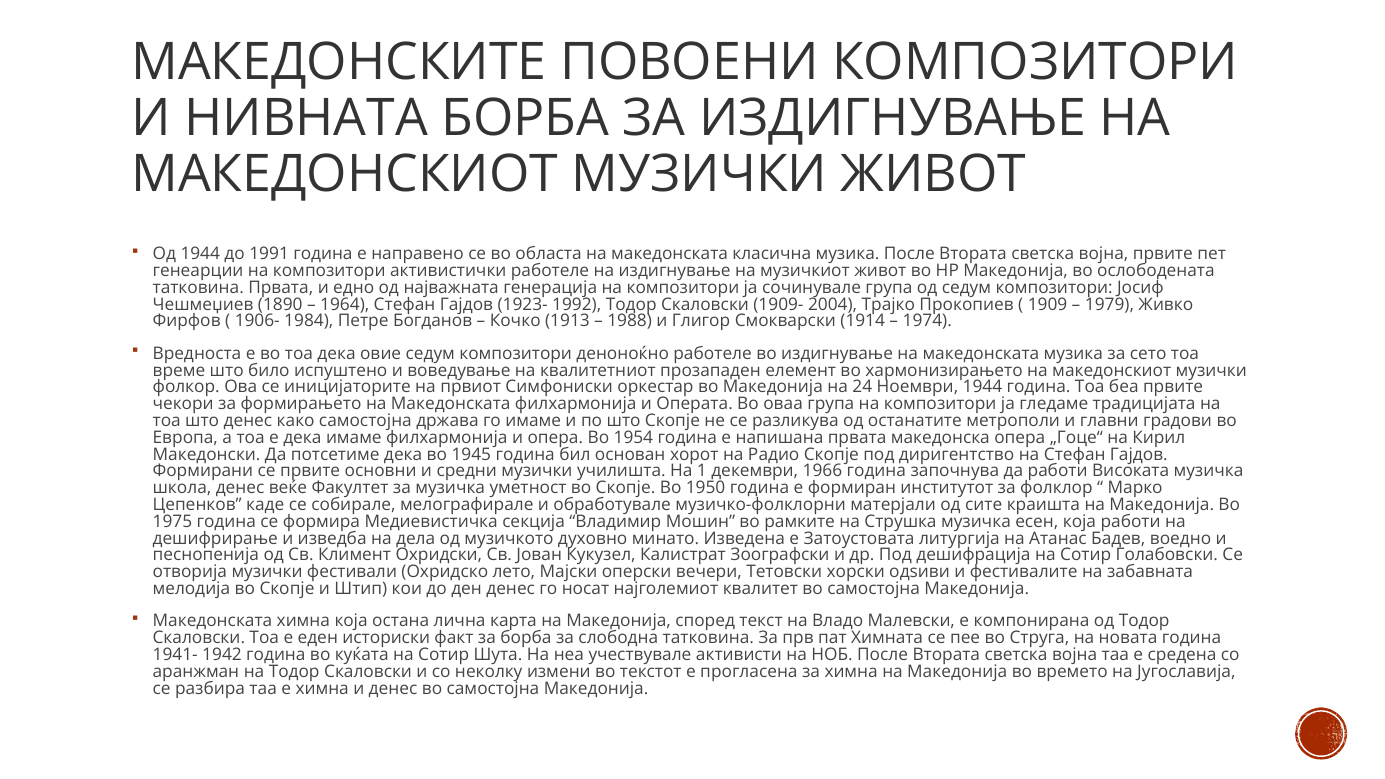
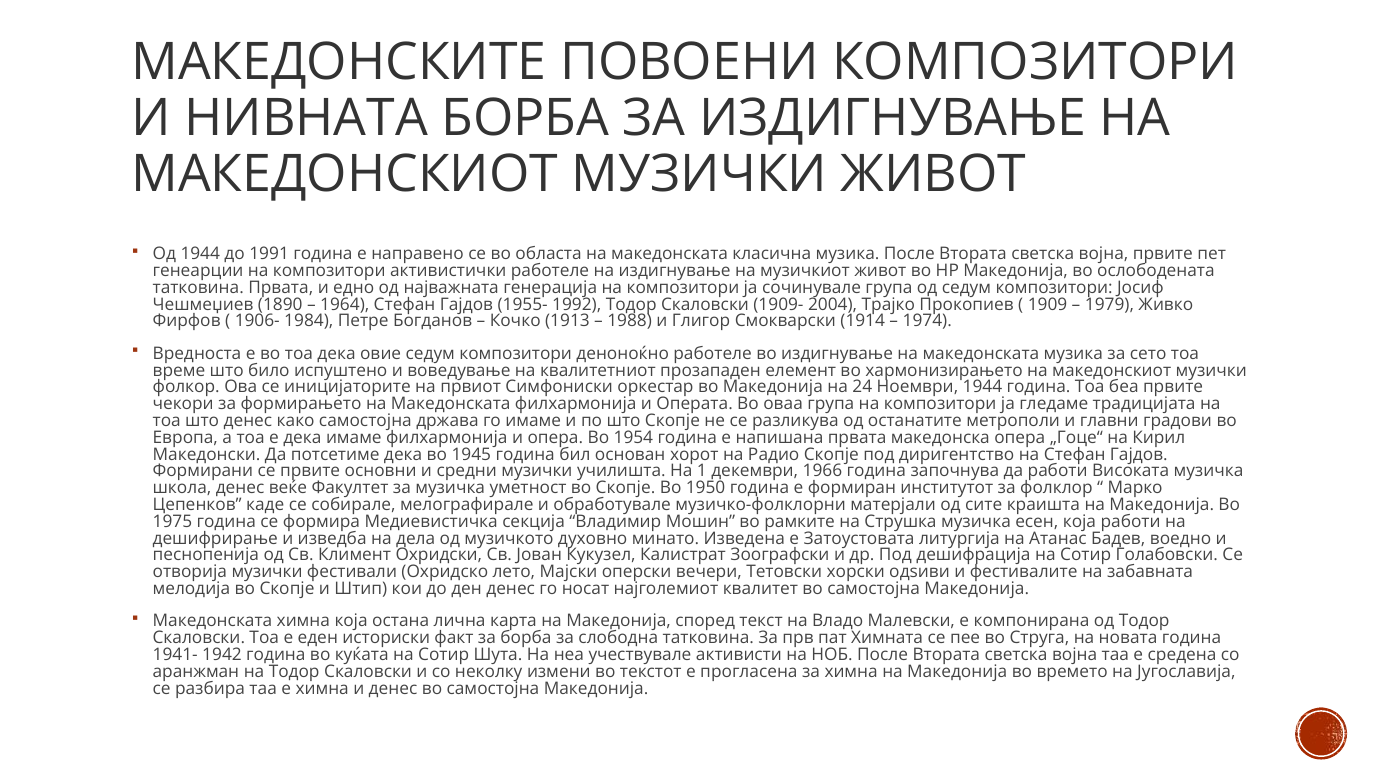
1923-: 1923- -> 1955- (523, 304)
